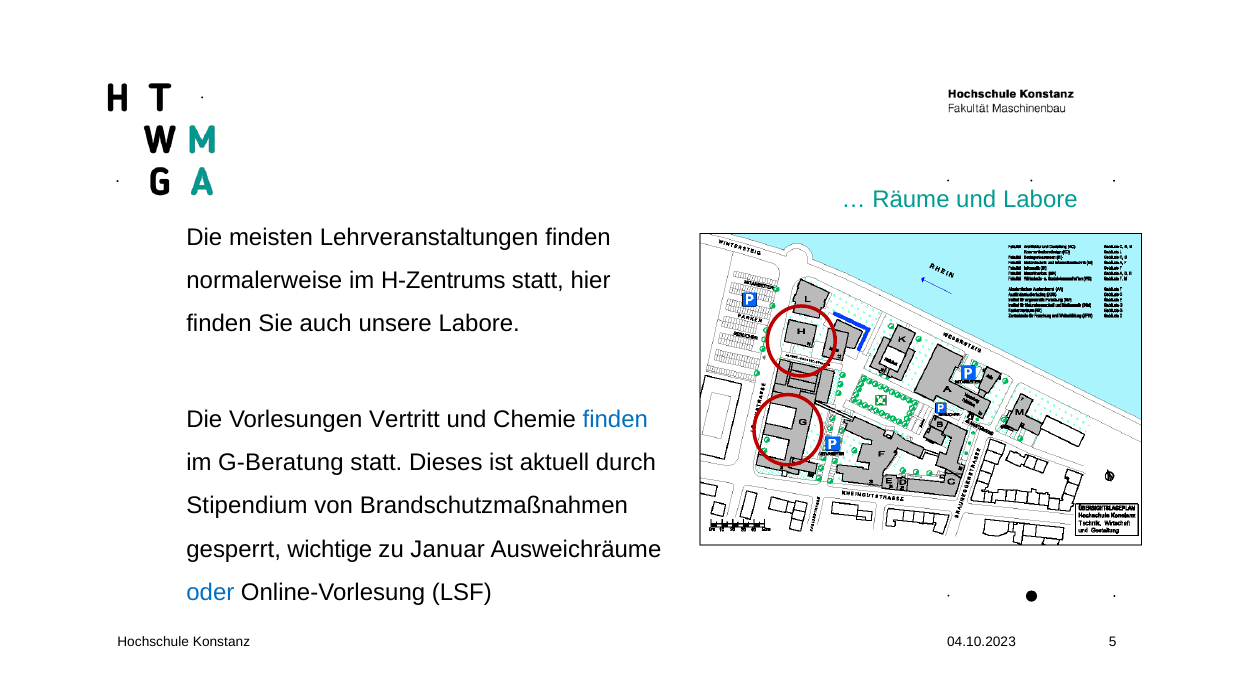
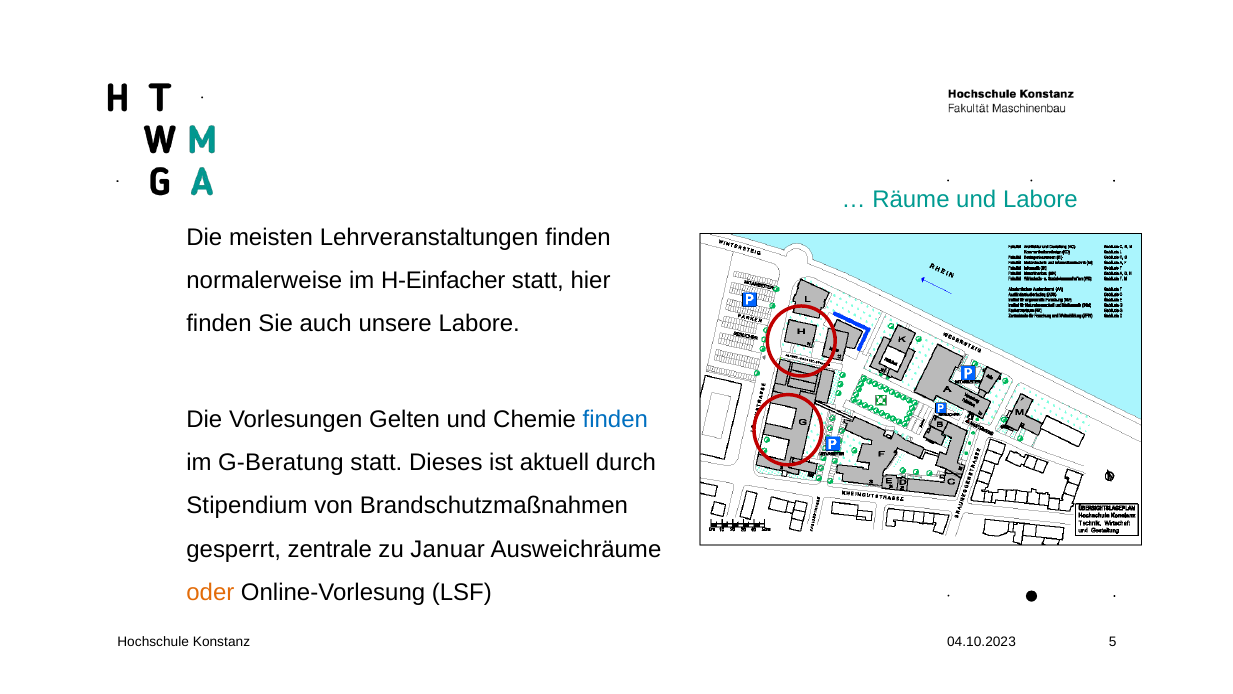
H-Zentrums: H-Zentrums -> H-Einfacher (443, 280)
Vertritt: Vertritt -> Gelten (405, 419)
wichtige: wichtige -> zentrale (330, 549)
oder colour: blue -> orange (210, 592)
